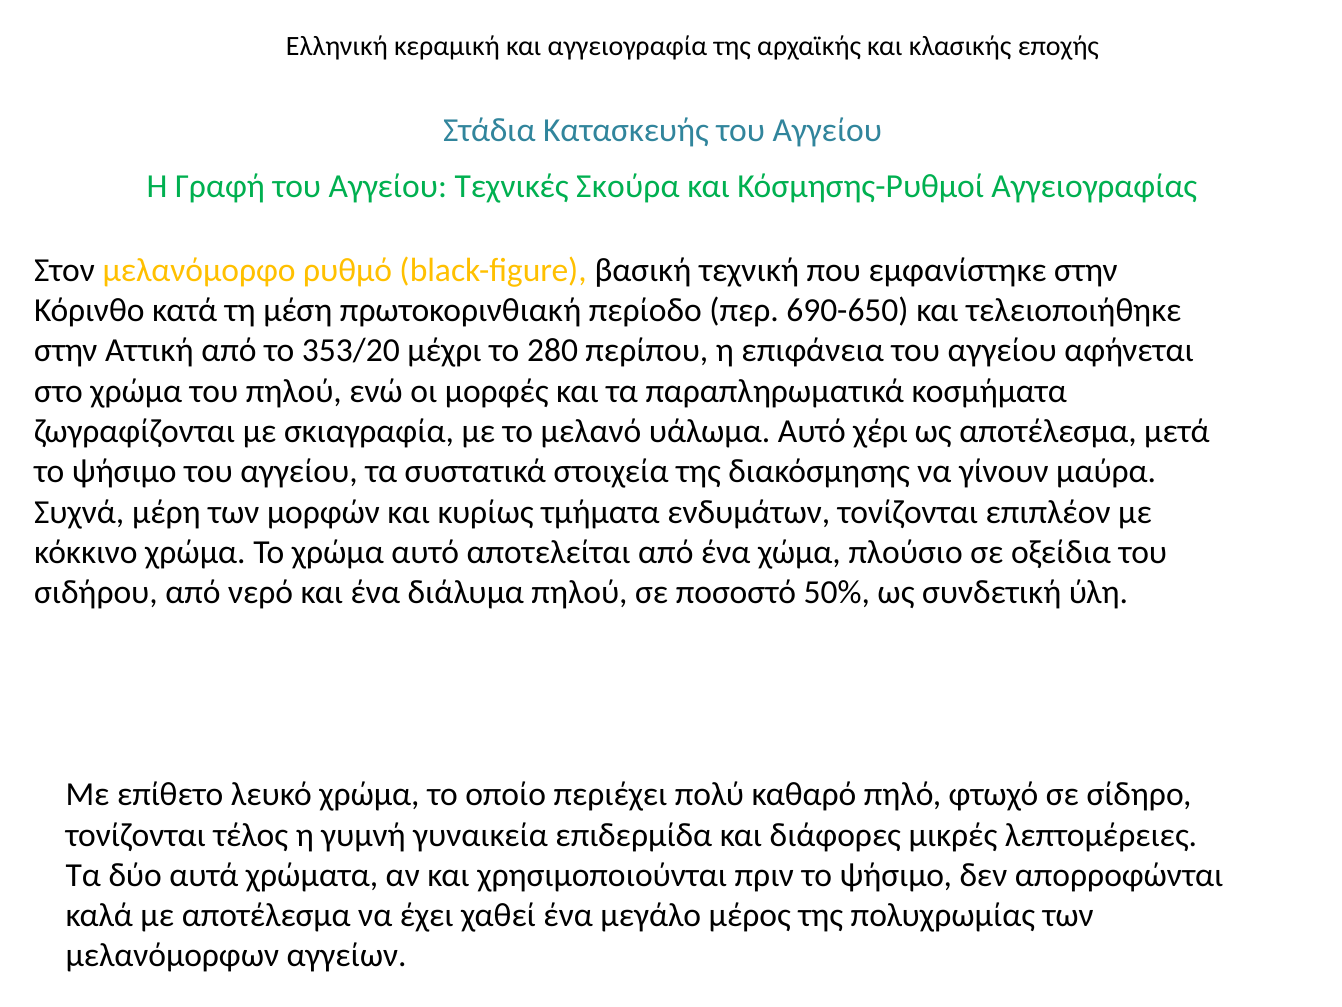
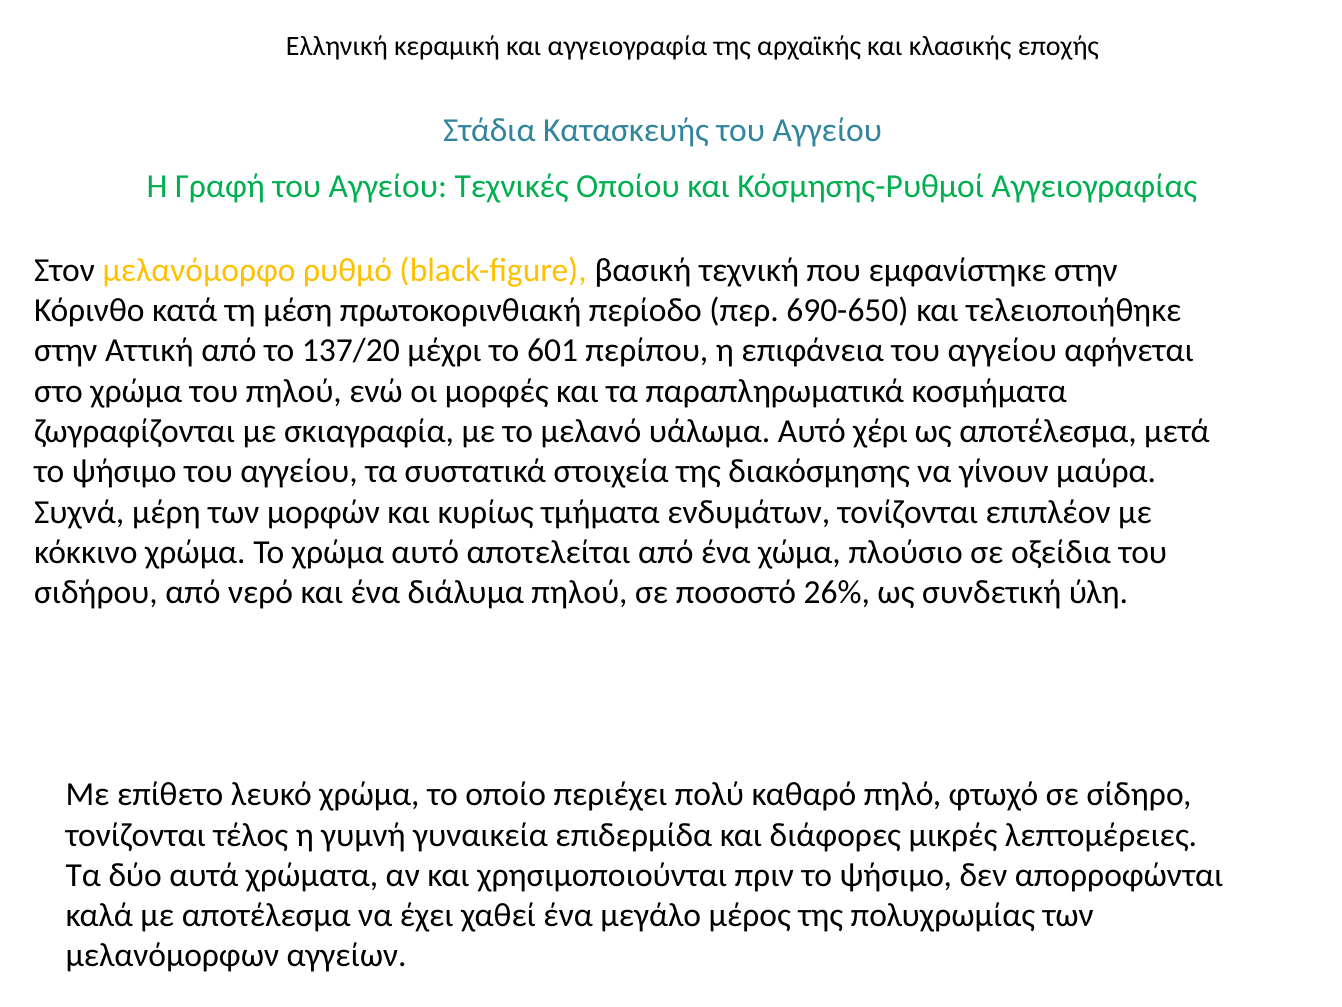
Σκούρα: Σκούρα -> Οποίου (628, 186)
353/20: 353/20 -> 137/20 (351, 351)
280: 280 -> 601 (553, 351)
50%: 50% -> 26% (837, 592)
